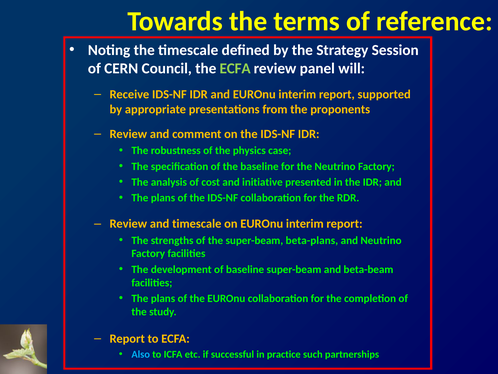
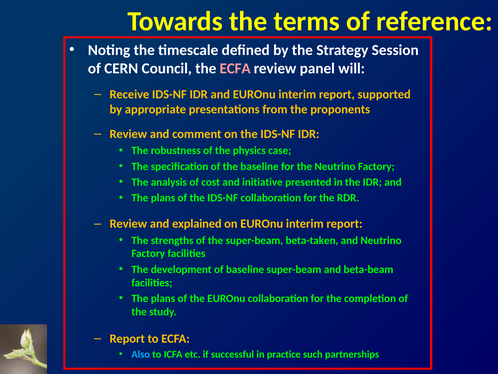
ECFA colour: light green -> pink (235, 68)
and timescale: timescale -> explained (197, 224)
beta-plans: beta-plans -> beta-taken (312, 240)
